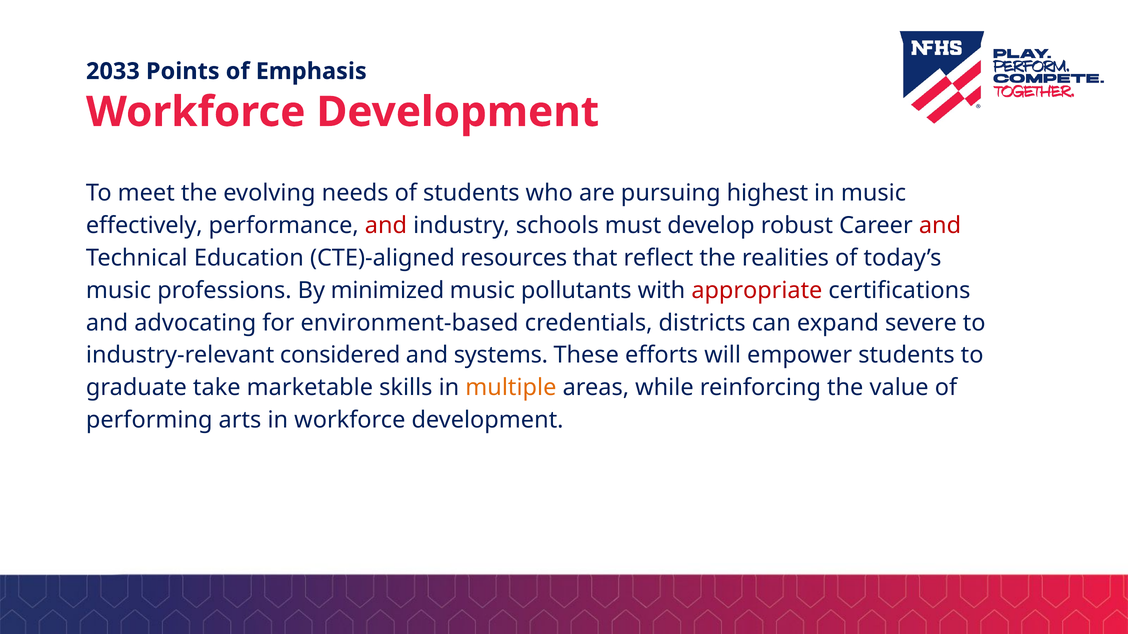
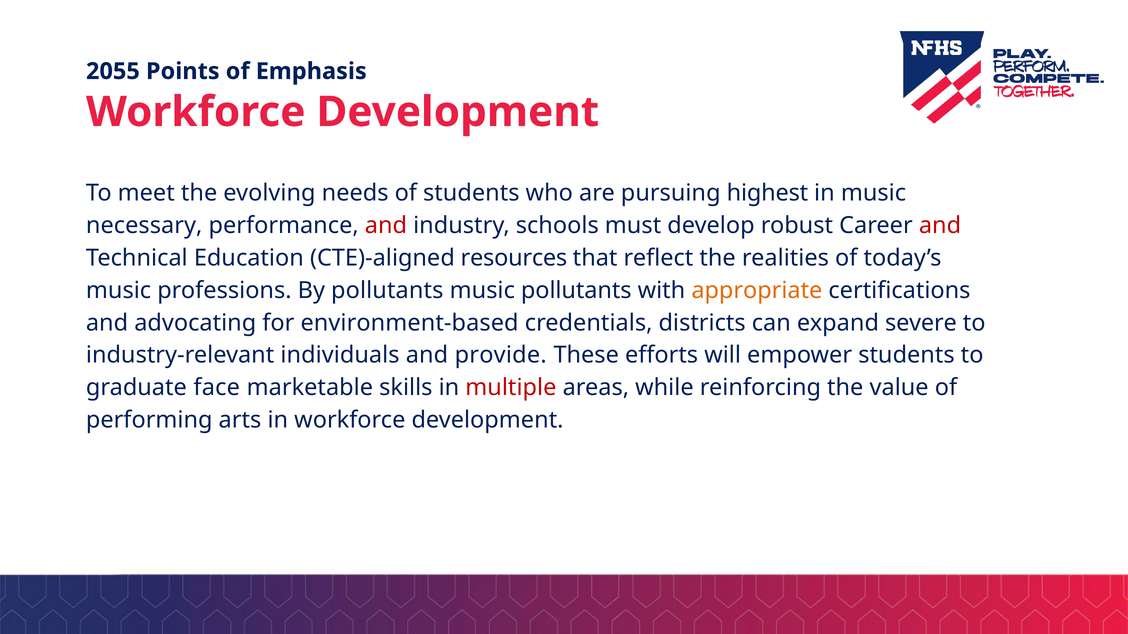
2033: 2033 -> 2055 (113, 71)
effectively: effectively -> necessary (144, 226)
By minimized: minimized -> pollutants (387, 291)
appropriate colour: red -> orange (757, 291)
considered: considered -> individuals (340, 356)
systems: systems -> provide (501, 356)
take: take -> face (217, 388)
multiple colour: orange -> red (511, 388)
